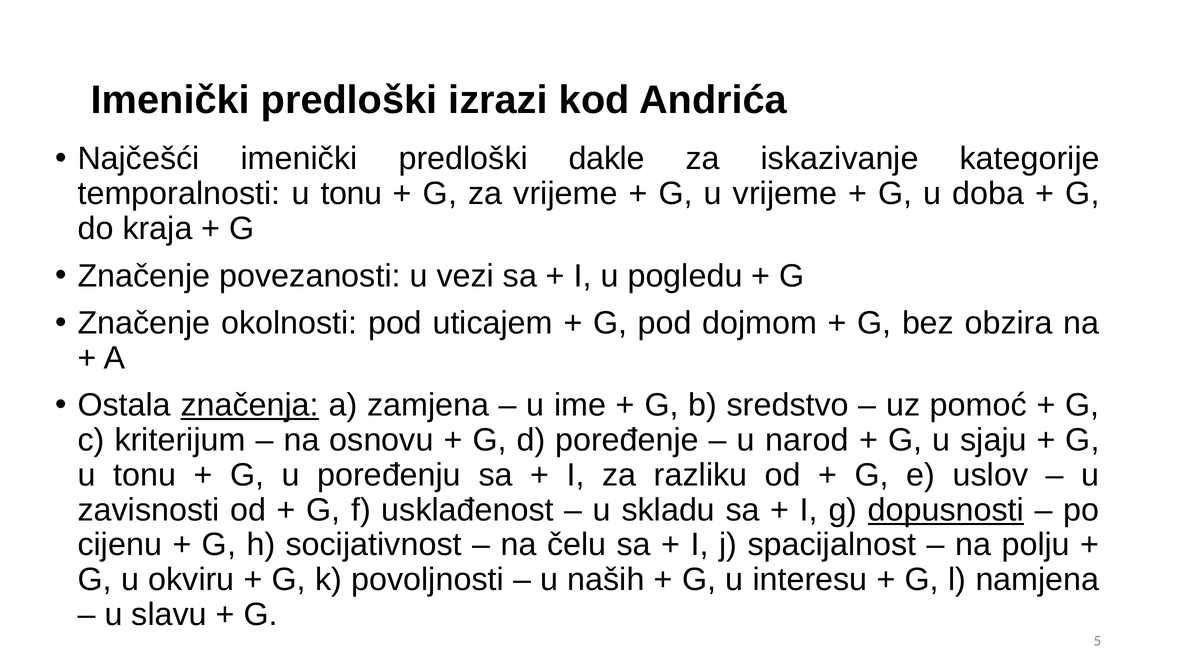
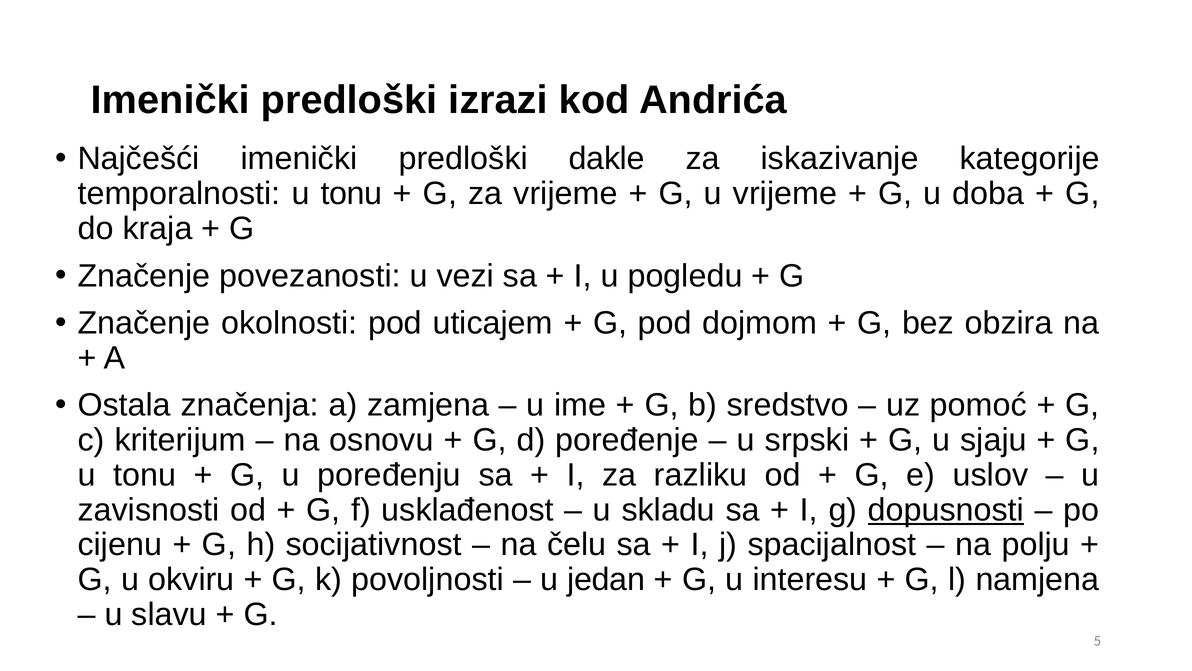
značenja underline: present -> none (250, 405)
narod: narod -> srpski (807, 440)
naših: naših -> jedan (606, 579)
